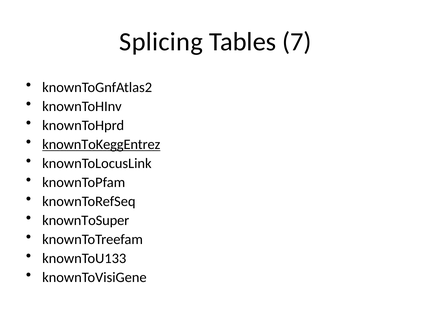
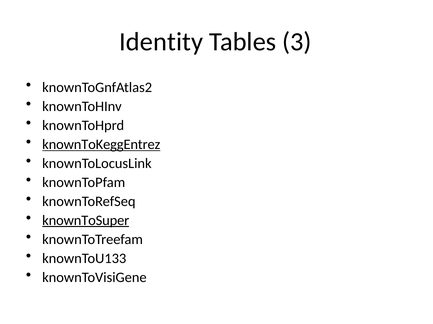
Splicing: Splicing -> Identity (161, 42)
7: 7 -> 3 (297, 42)
knownToSuper underline: none -> present (86, 221)
